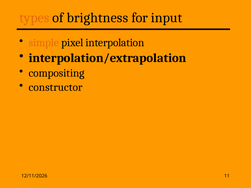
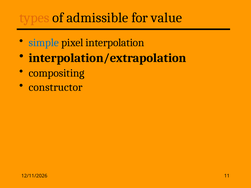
brightness: brightness -> admissible (97, 18)
input: input -> value (167, 18)
simple colour: orange -> blue (44, 43)
